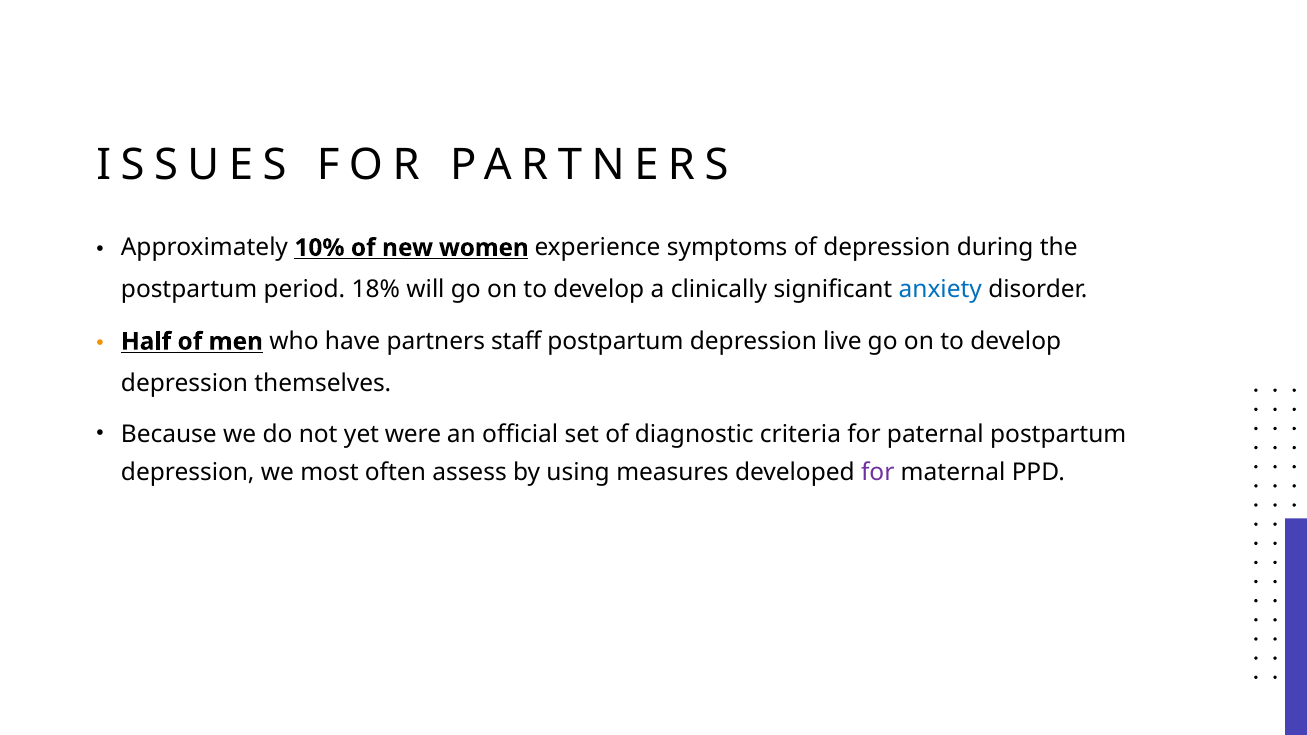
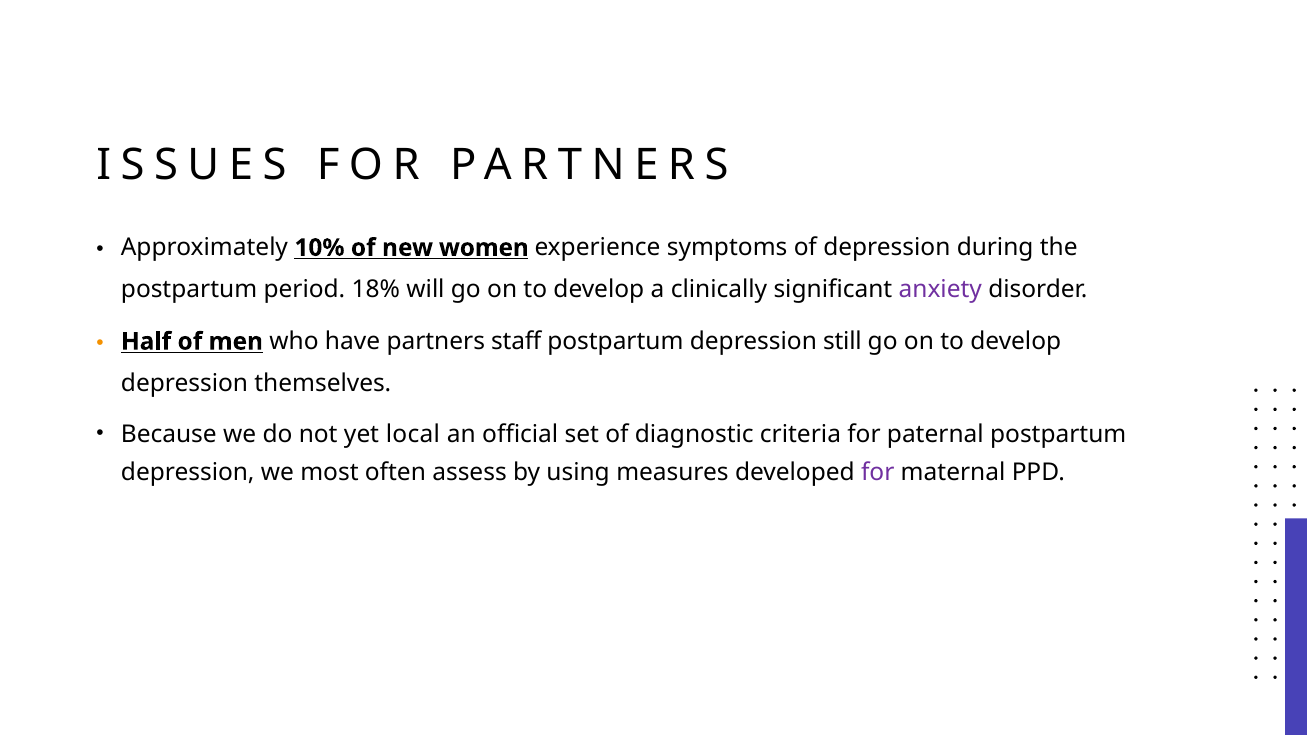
anxiety colour: blue -> purple (940, 290)
live: live -> still (842, 342)
were: were -> local (413, 434)
